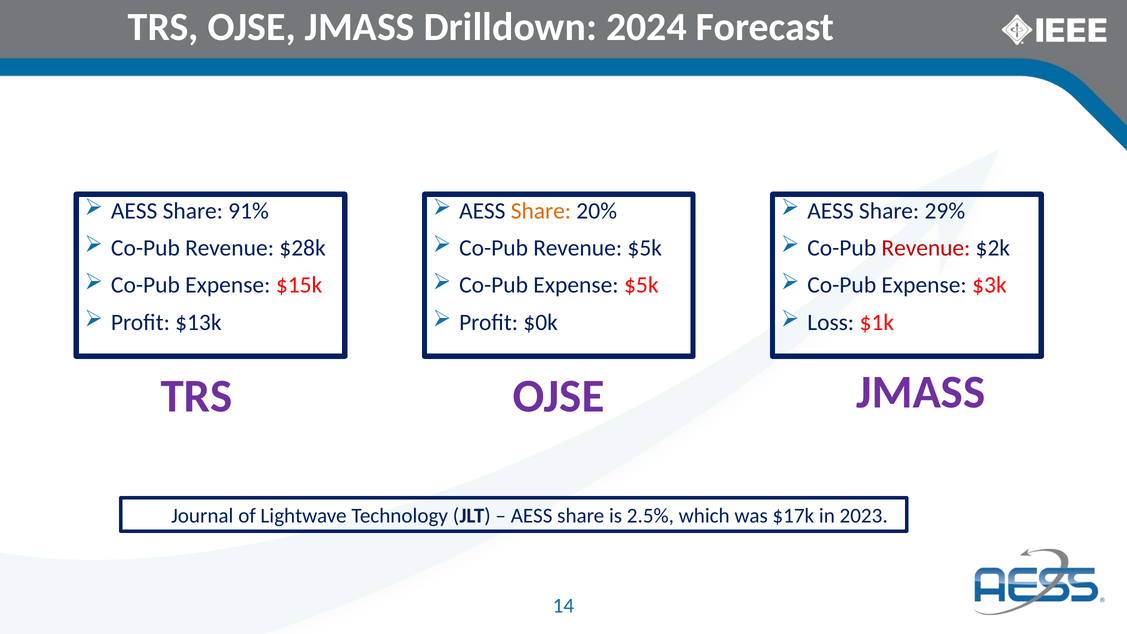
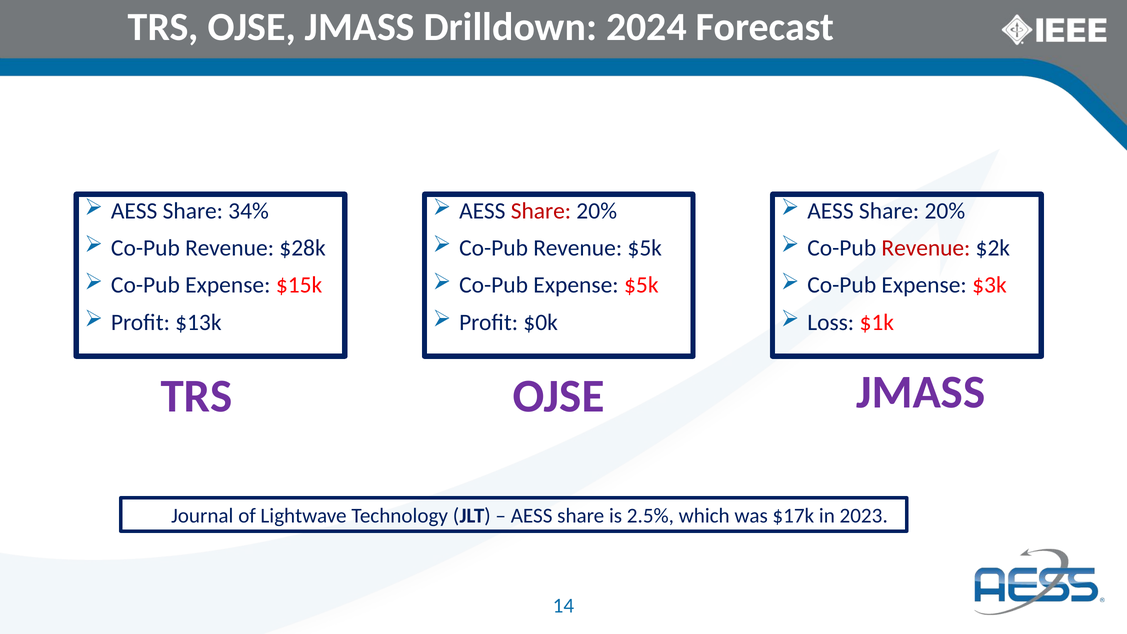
91%: 91% -> 34% (249, 211)
Share colour: orange -> red (541, 211)
29%: 29% -> 20% (945, 211)
